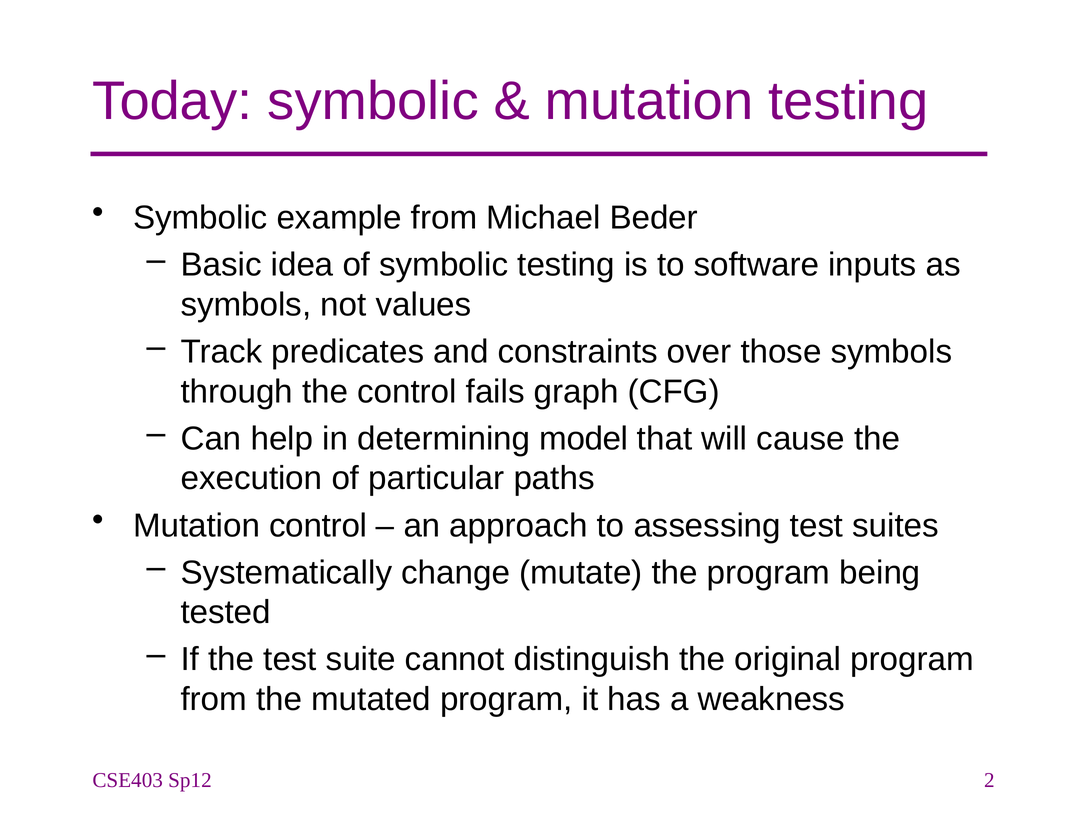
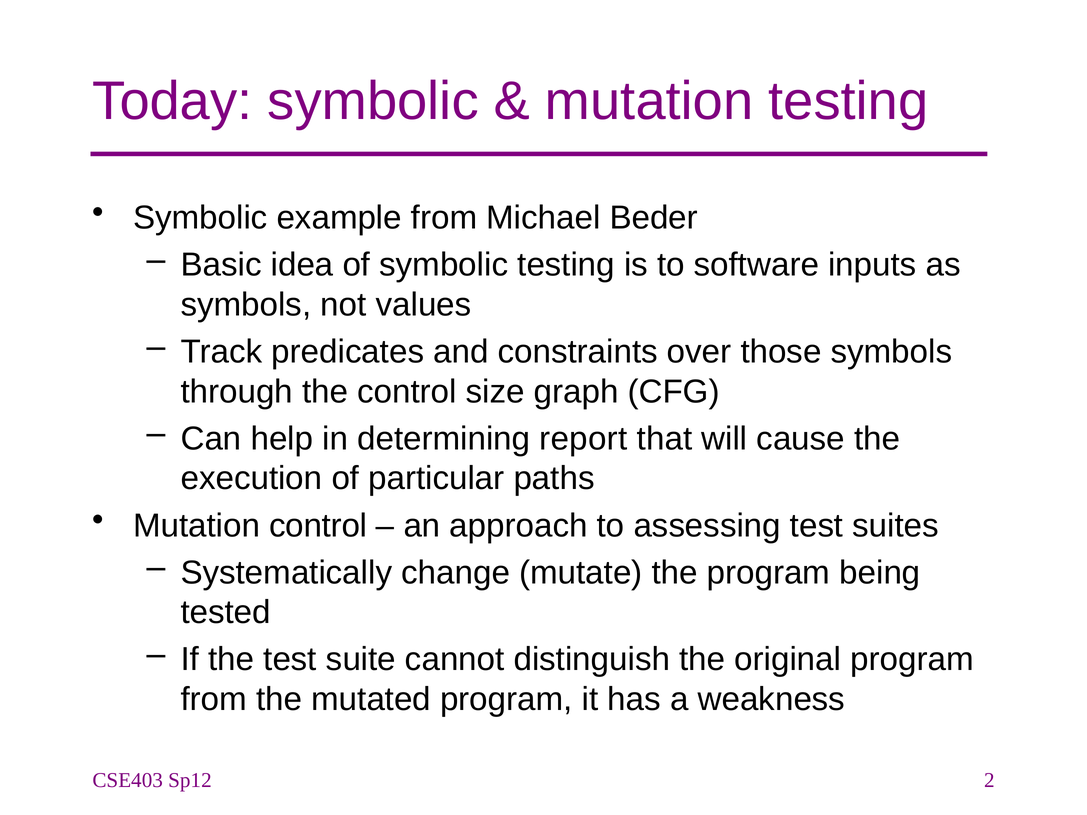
fails: fails -> size (495, 392)
model: model -> report (583, 439)
